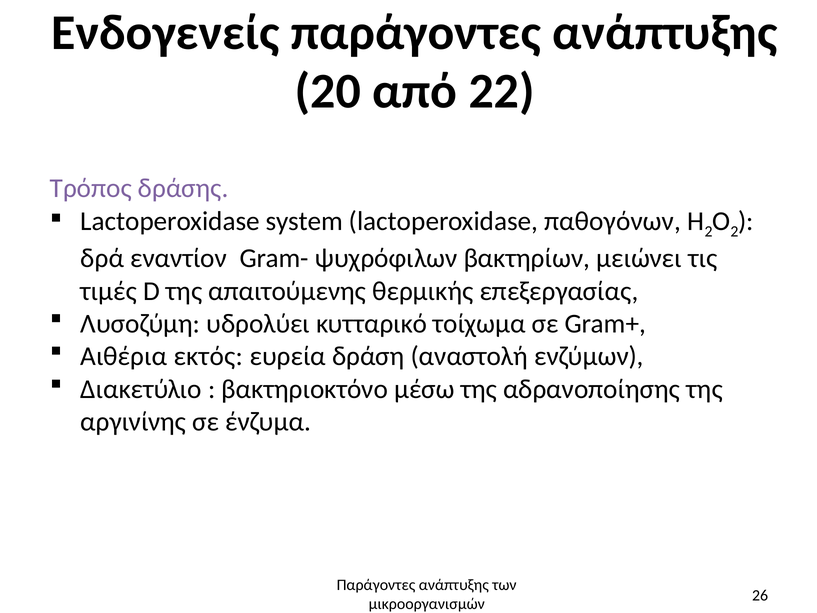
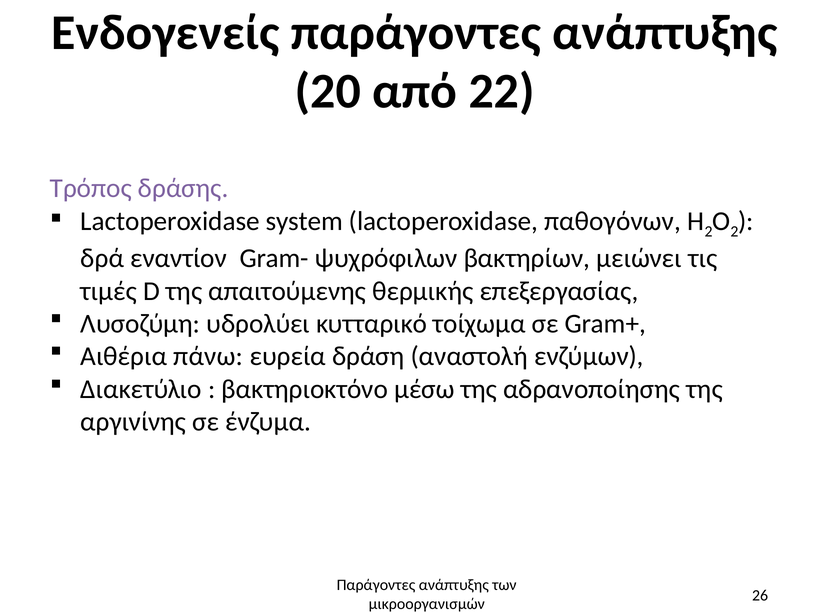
εκτός: εκτός -> πάνω (208, 356)
